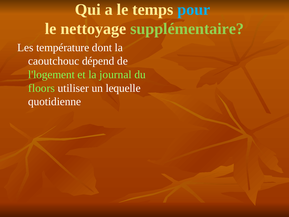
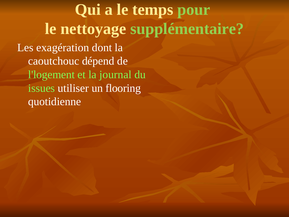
pour colour: light blue -> light green (194, 10)
température: température -> exagération (63, 48)
floors: floors -> issues (42, 88)
lequelle: lequelle -> flooring (123, 88)
